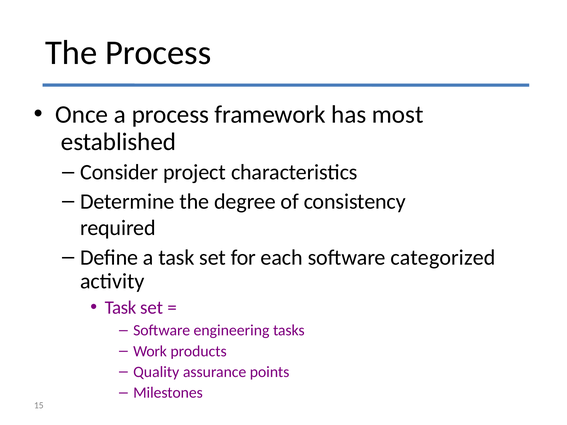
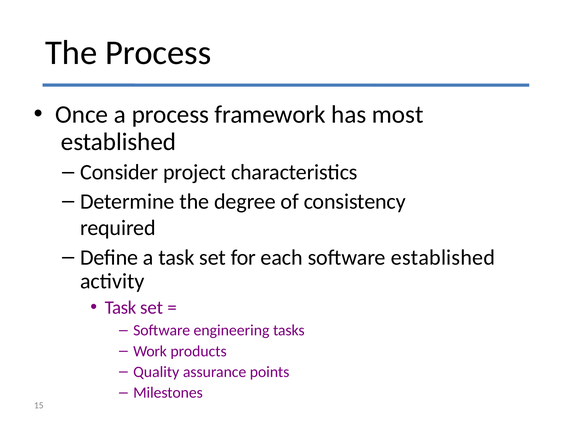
software categorized: categorized -> established (443, 258)
